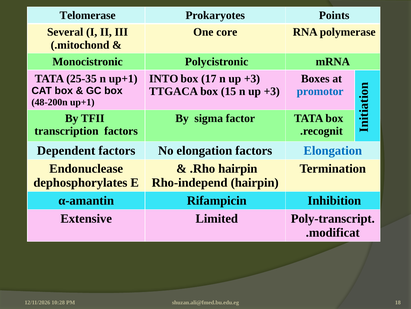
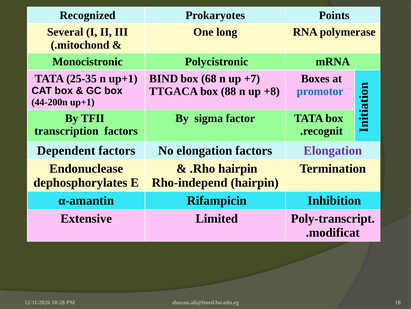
Telomerase: Telomerase -> Recognized (88, 15)
core: core -> long (227, 32)
INTO: INTO -> BIND (164, 78)
17: 17 -> 68 (209, 78)
+3: +3 -> +7 (252, 78)
15: 15 -> 88 (228, 91)
+3: +3 -> +8 (272, 91)
48-200n: 48-200n -> 44-200n (51, 102)
Elongation colour: blue -> purple (333, 150)
